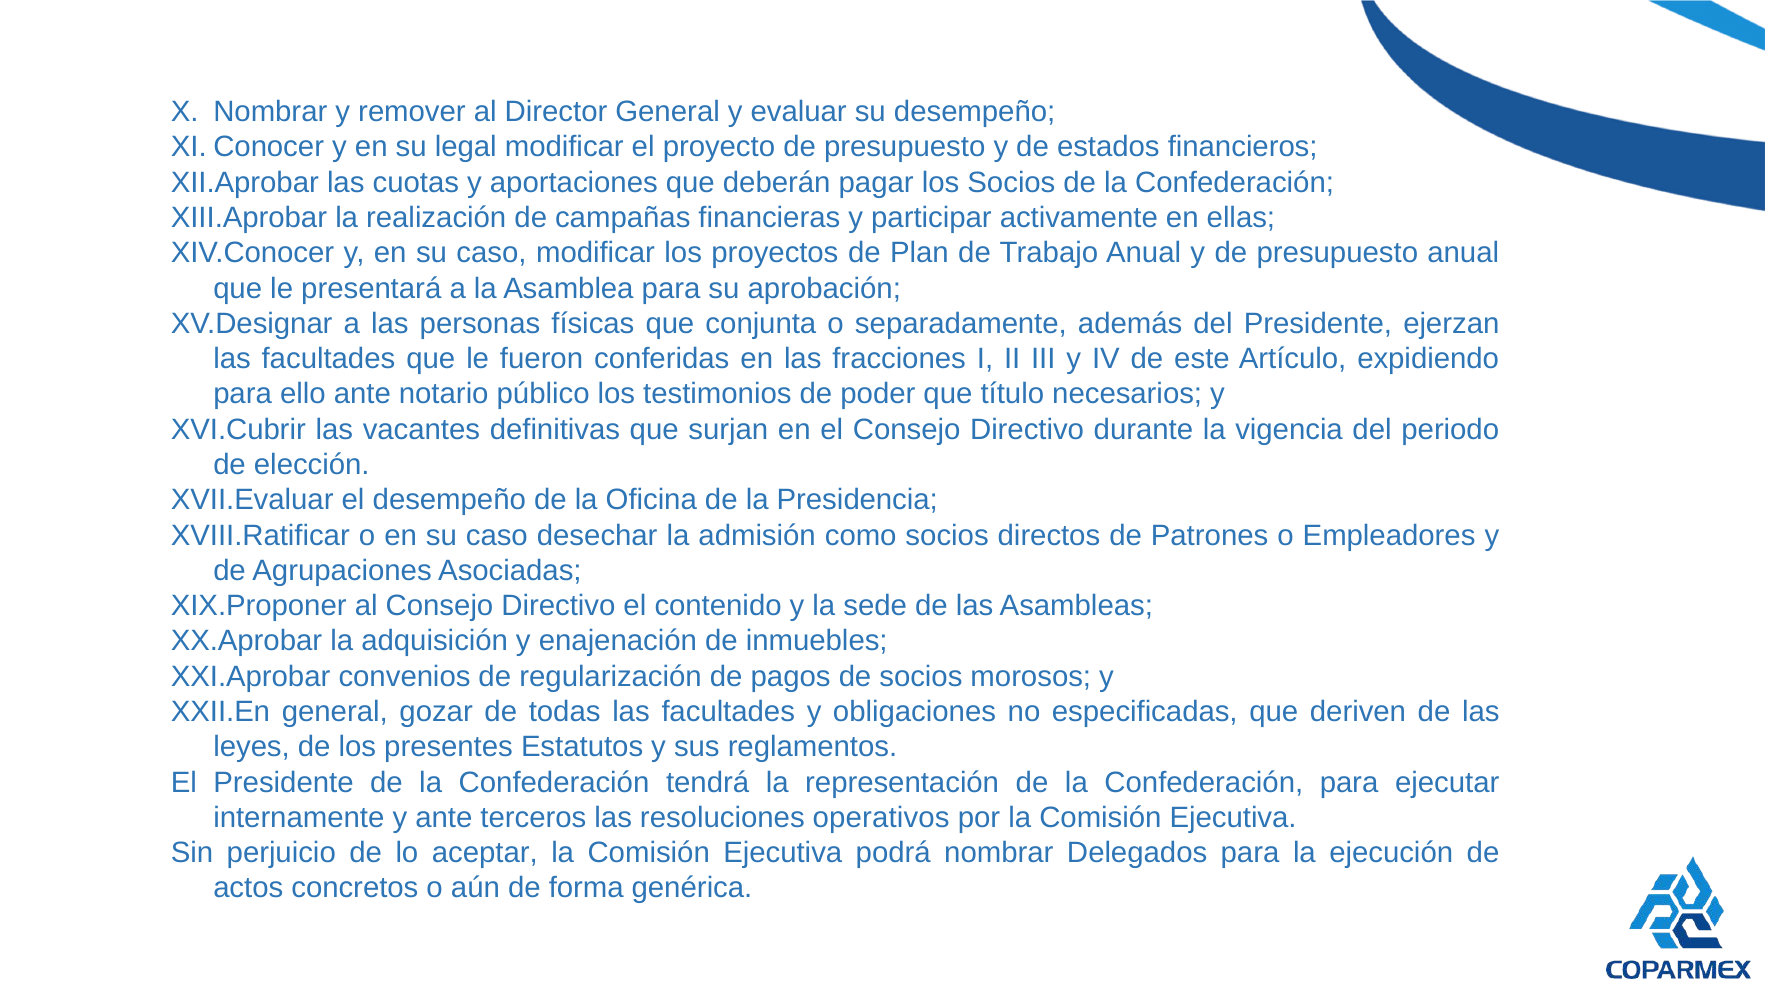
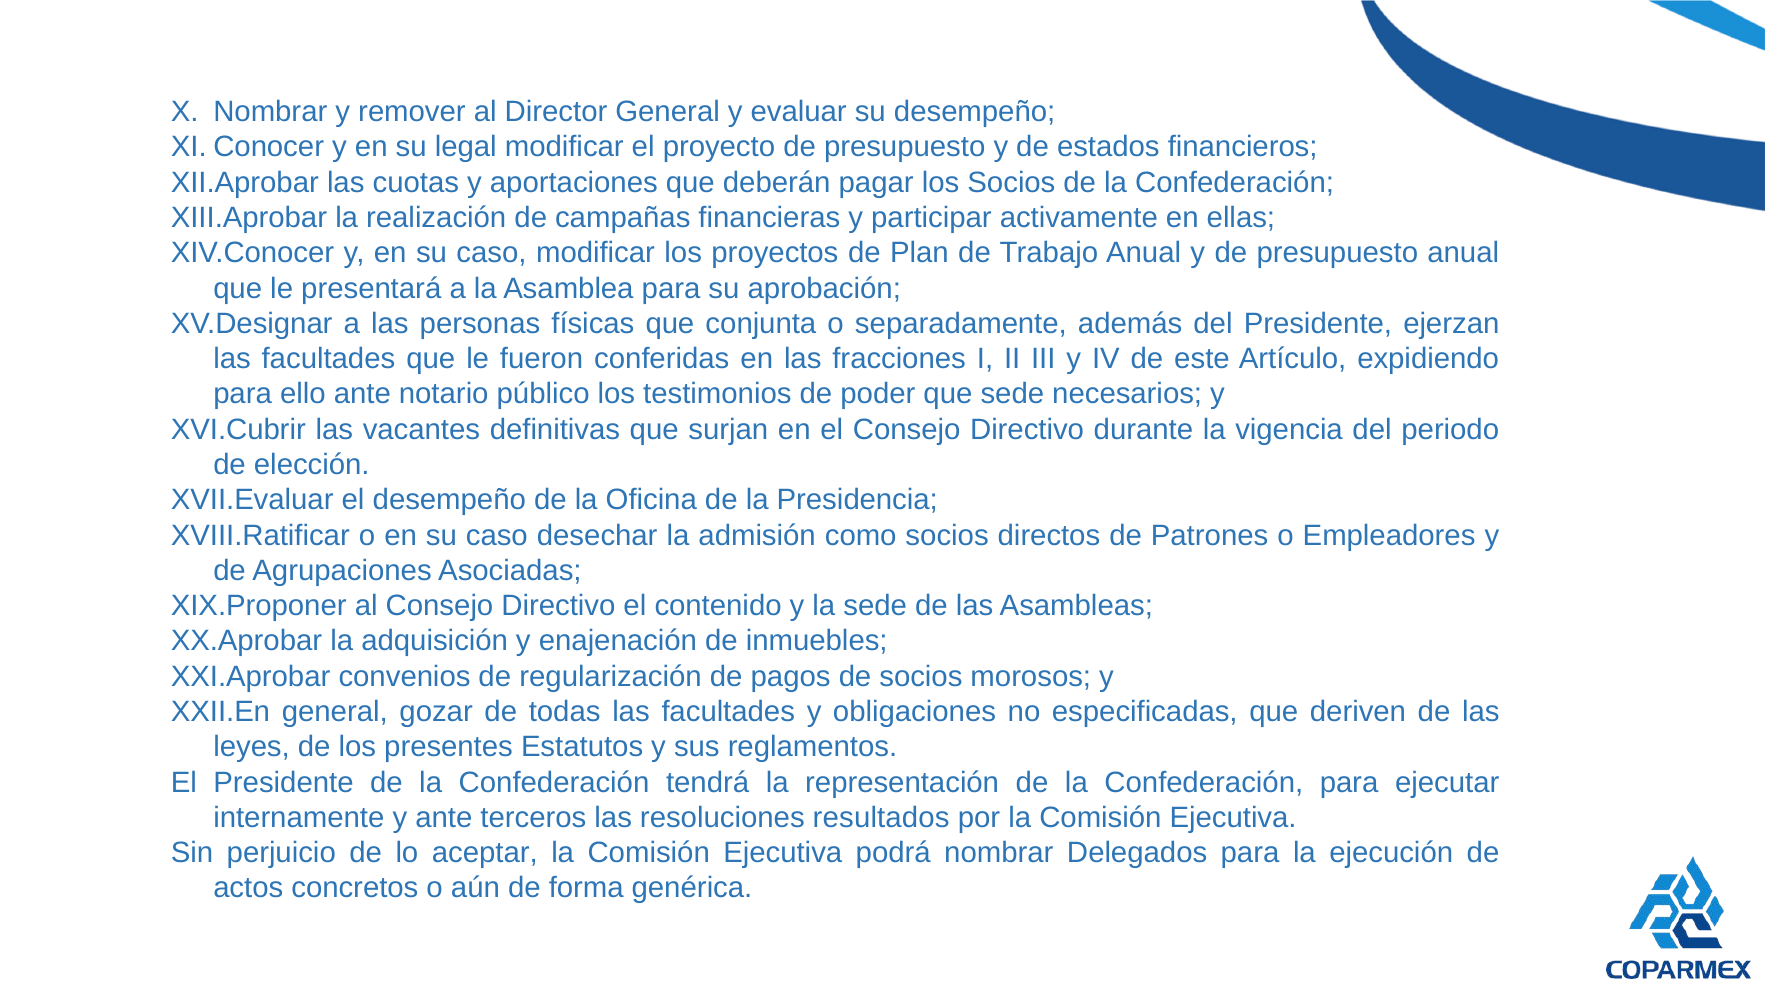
que título: título -> sede (1012, 394)
operativos: operativos -> resultados (881, 818)
